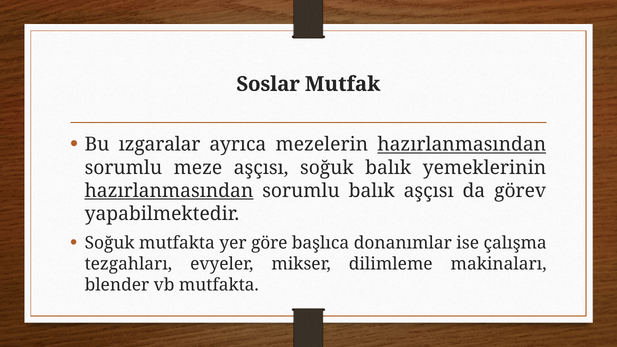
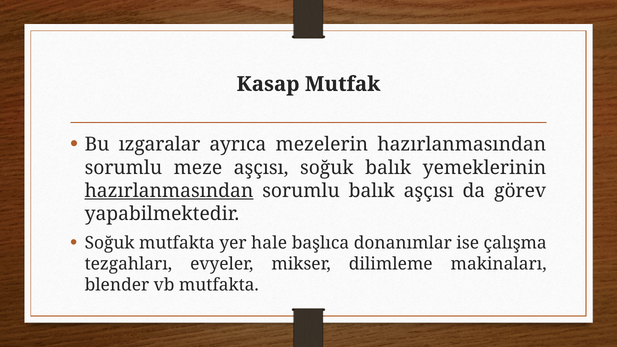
Soslar: Soslar -> Kasap (268, 84)
hazırlanmasından underline: present -> none (462, 145)
göre: göre -> hale (269, 243)
